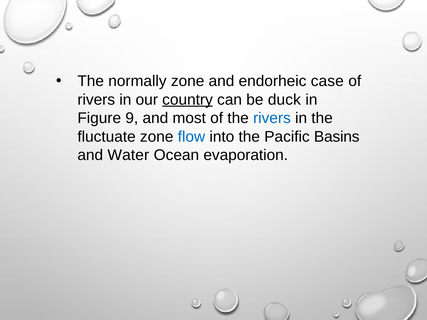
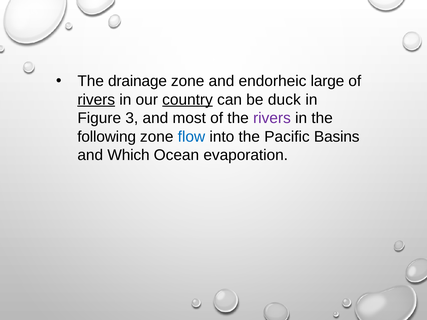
normally: normally -> drainage (138, 81)
case: case -> large (327, 81)
rivers underline: none -> present (96, 100)
9: 9 -> 3 (132, 118)
rivers colour: blue -> purple (272, 118)
fluctuate: fluctuate -> following (107, 137)
Water: Water -> Which (128, 155)
